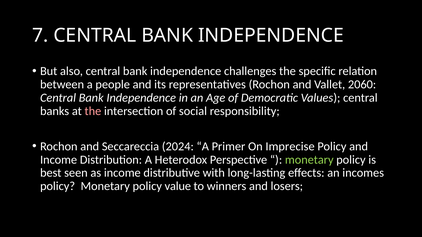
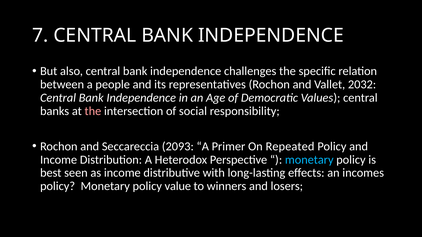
2060: 2060 -> 2032 (362, 85)
2024: 2024 -> 2093 (178, 147)
Imprecise: Imprecise -> Repeated (290, 147)
monetary colour: light green -> light blue (309, 160)
